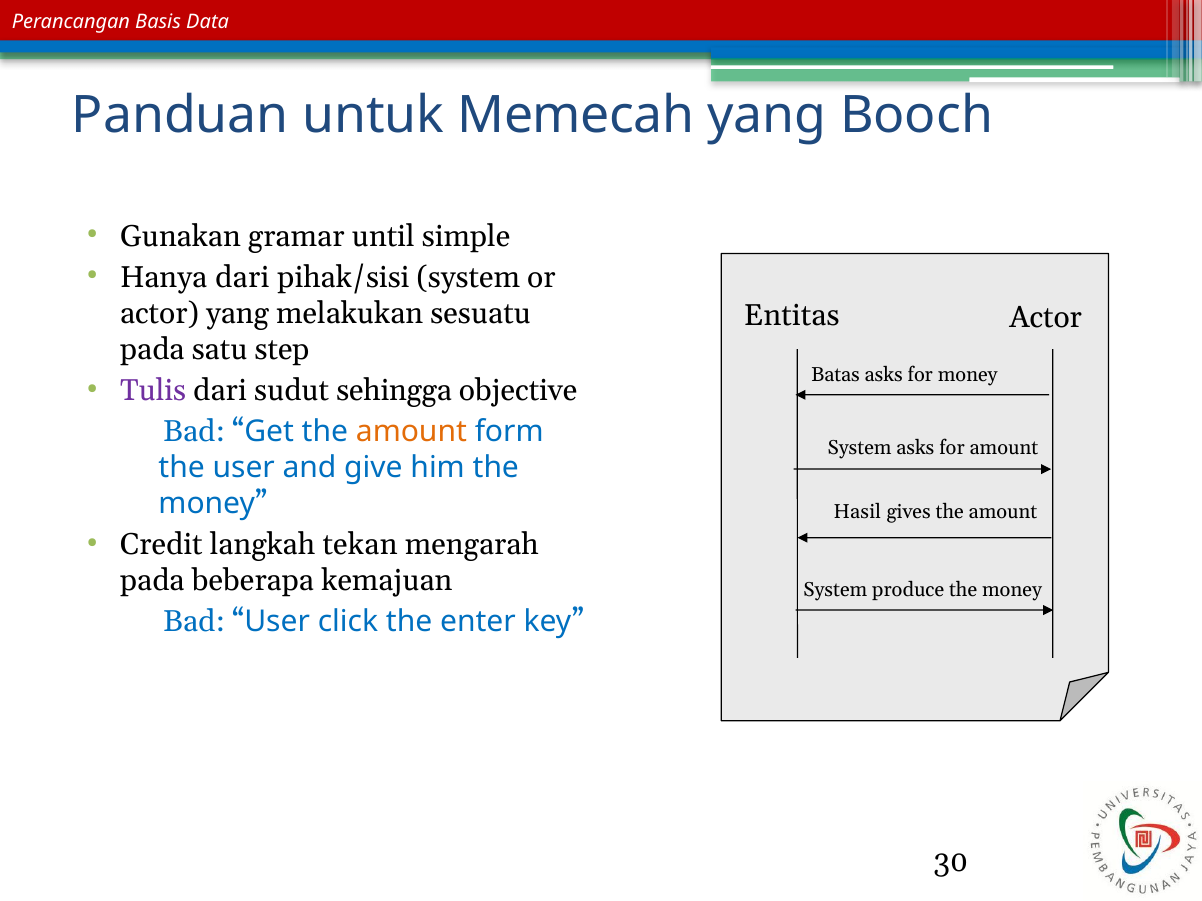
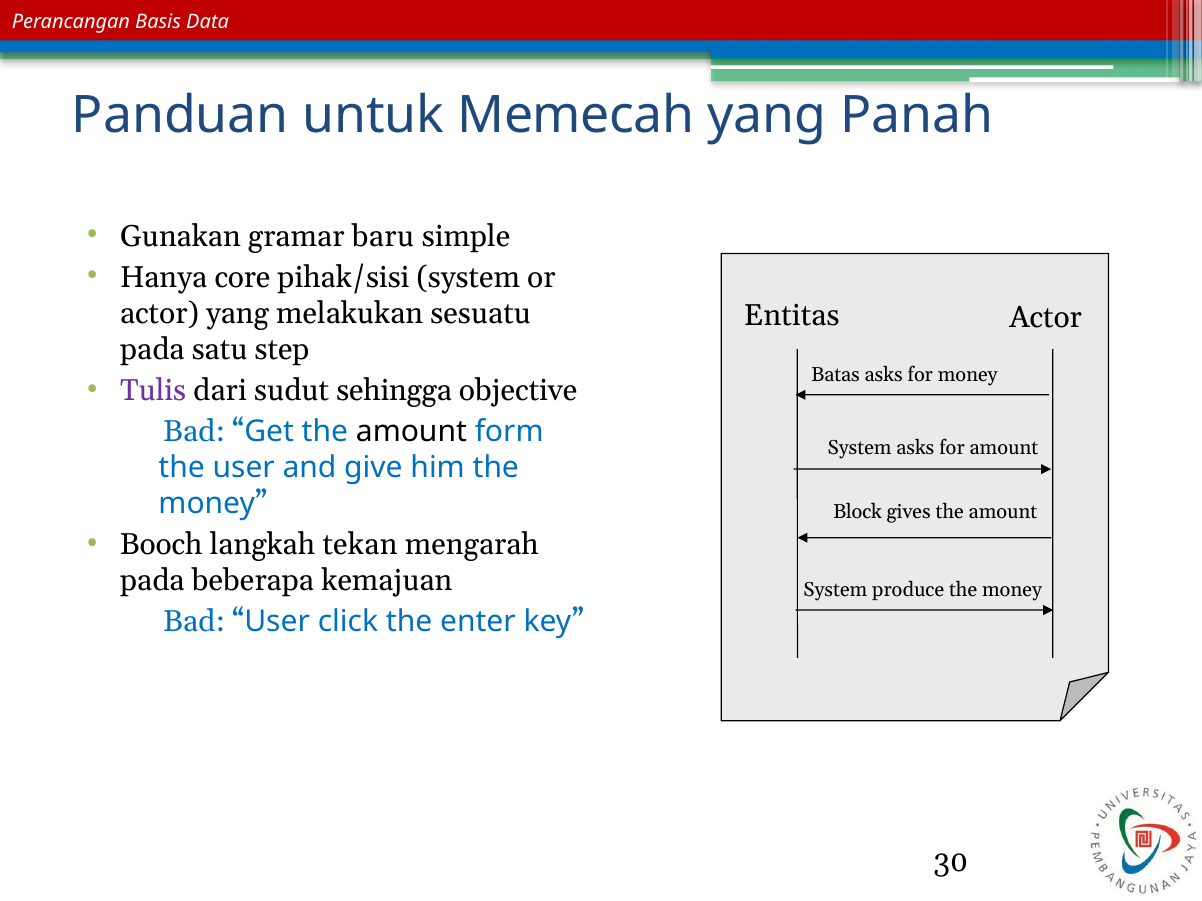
Booch: Booch -> Panah (917, 116)
until: until -> baru (383, 236)
Hanya dari: dari -> core (242, 277)
amount colour: orange -> black (411, 432)
Hasil: Hasil -> Block (858, 513)
Credit: Credit -> Booch (161, 545)
